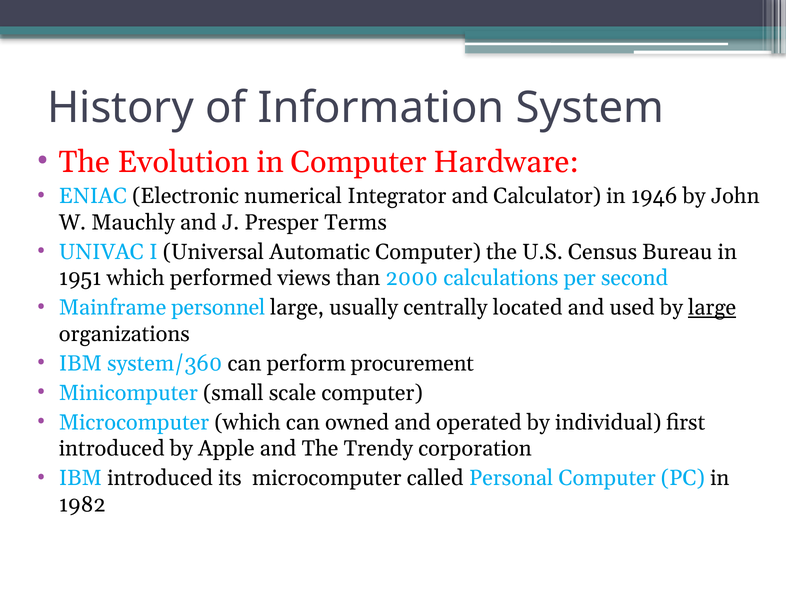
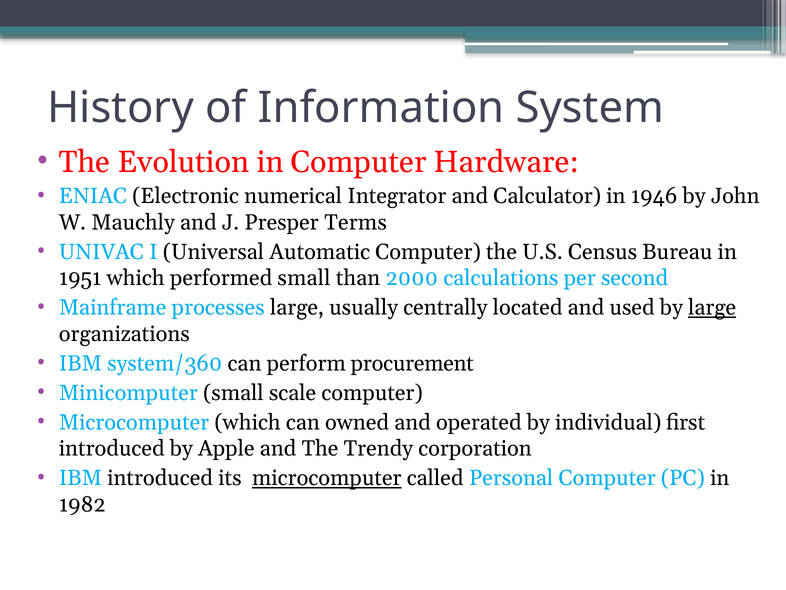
performed views: views -> small (304, 278)
personnel: personnel -> processes (218, 307)
microcomputer underline: none -> present (327, 478)
